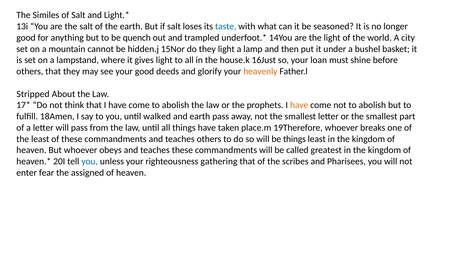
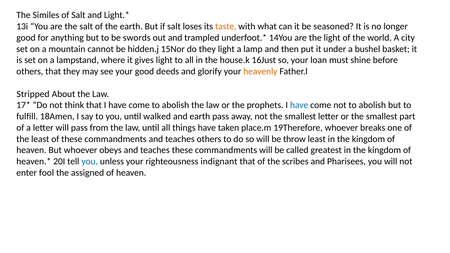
taste colour: blue -> orange (226, 26)
quench: quench -> swords (137, 38)
have colour: orange -> blue (299, 105)
be things: things -> throw (294, 139)
gathering: gathering -> indignant (219, 162)
fear: fear -> fool (47, 173)
